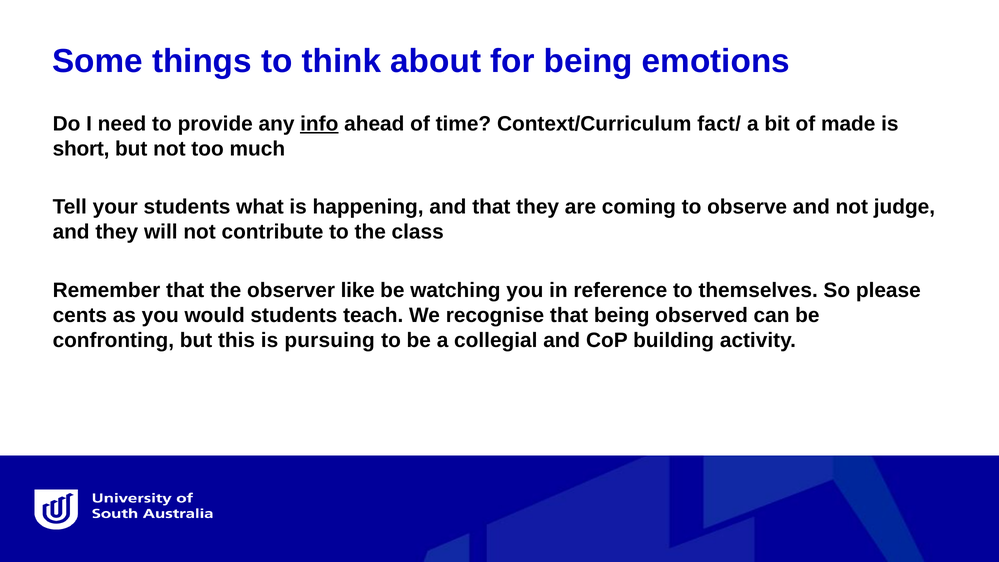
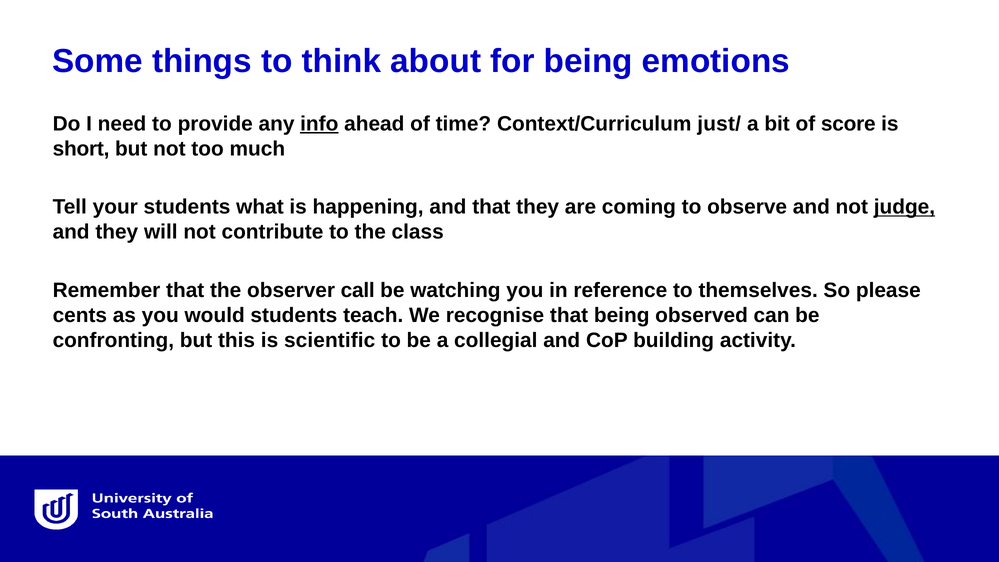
fact/: fact/ -> just/ (719, 124)
made: made -> score (848, 124)
judge underline: none -> present (904, 207)
like: like -> call (358, 290)
pursuing: pursuing -> scientific (330, 340)
